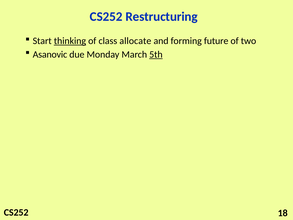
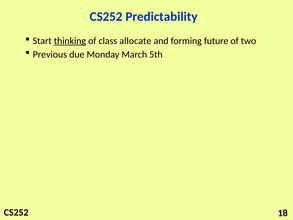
Restructuring: Restructuring -> Predictability (162, 17)
Asanovic: Asanovic -> Previous (50, 54)
5th underline: present -> none (156, 54)
